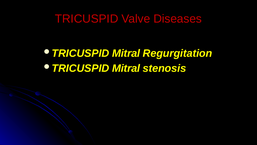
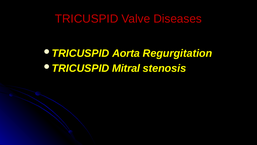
Mitral: Mitral -> Aorta (126, 53)
